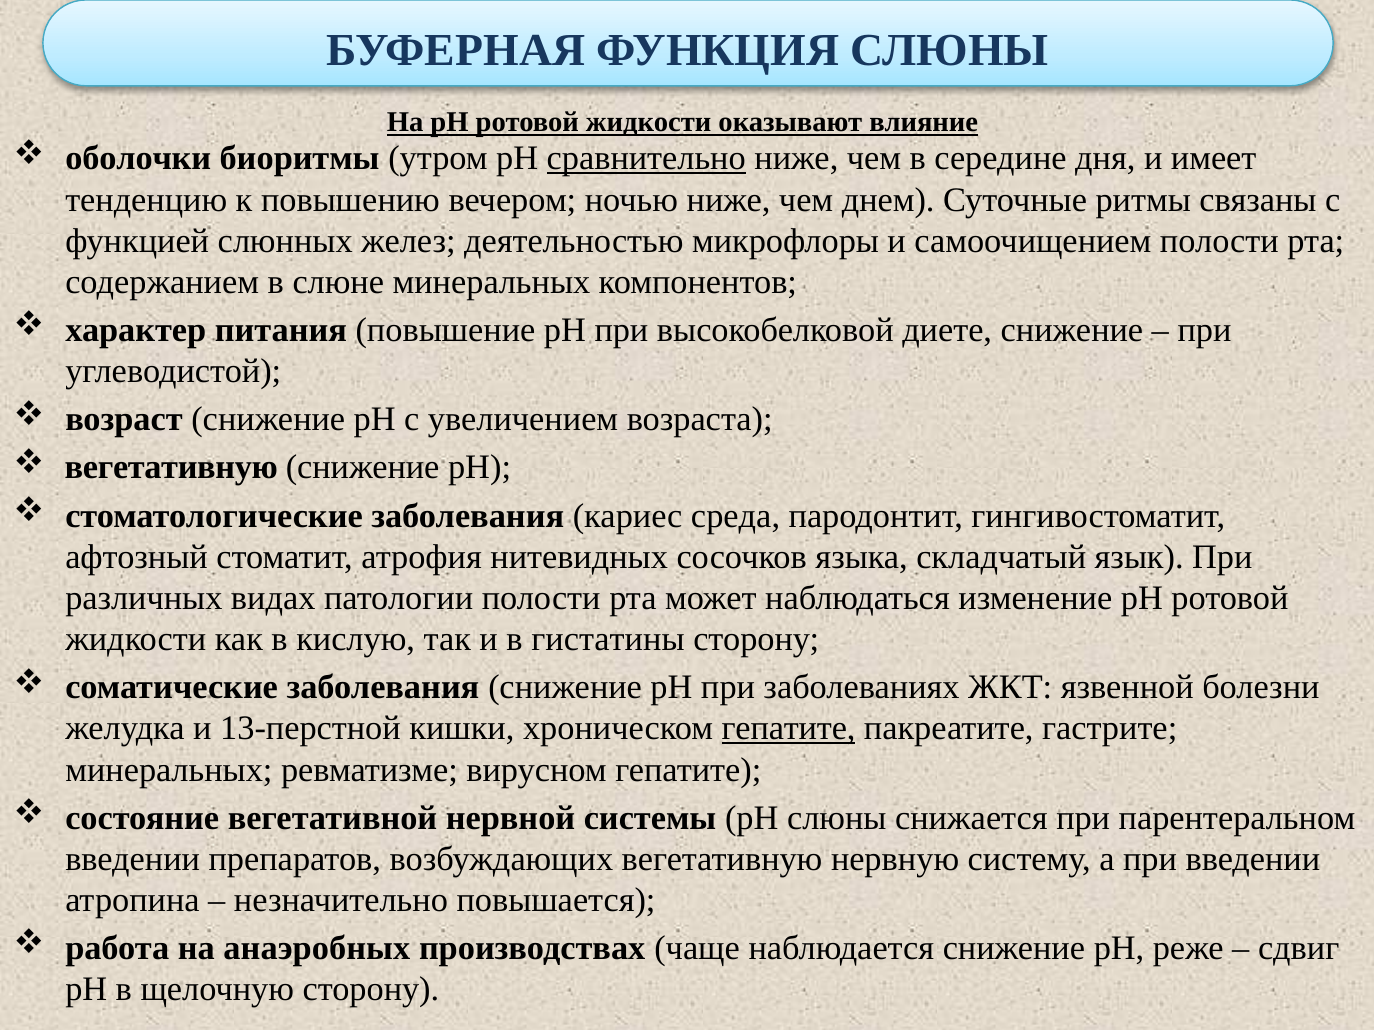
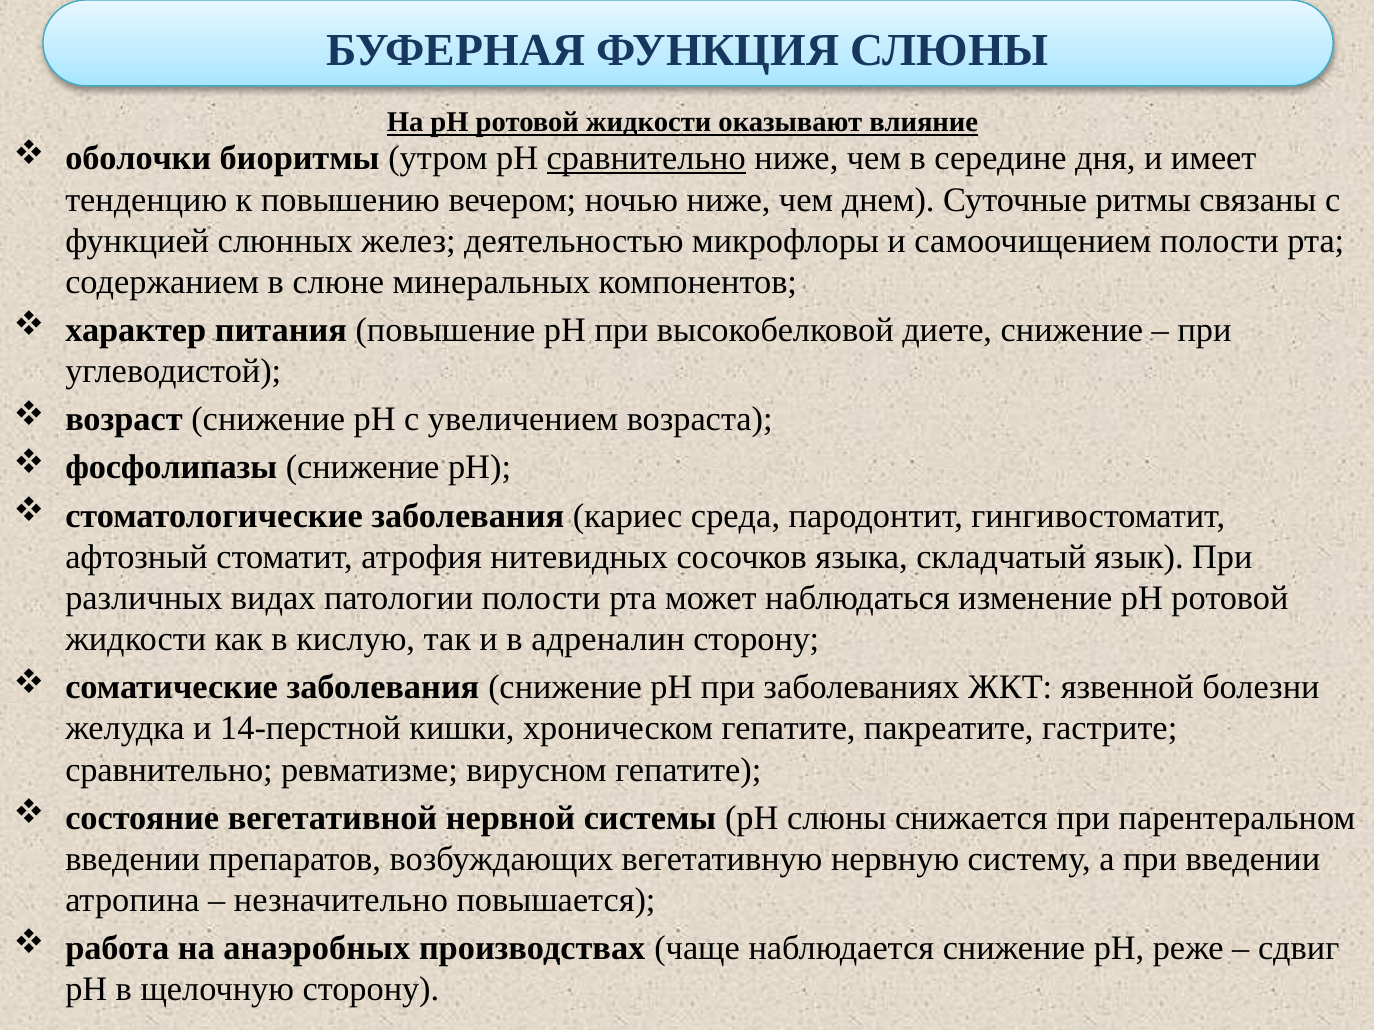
вегетативную: вегетативную -> фосфолипазы (171, 468)
гистатины: гистатины -> адреналин (608, 640)
13-перстной: 13-перстной -> 14-перстной (310, 729)
гепатите underline: present -> none (789, 729)
минеральных: минеральных -> сравнительно (169, 770)
